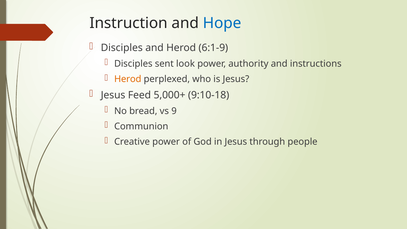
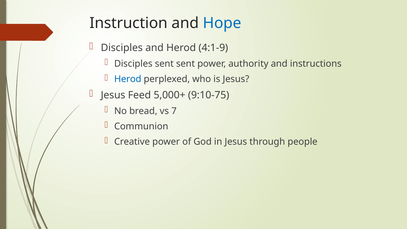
6:1-9: 6:1-9 -> 4:1-9 (213, 48)
sent look: look -> sent (186, 64)
Herod colour: orange -> blue (128, 79)
9:10-18: 9:10-18 -> 9:10-75 (209, 95)
9: 9 -> 7 (174, 111)
